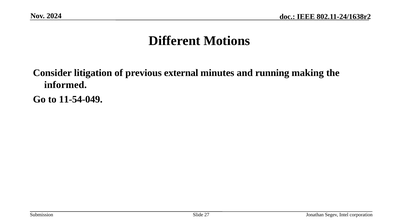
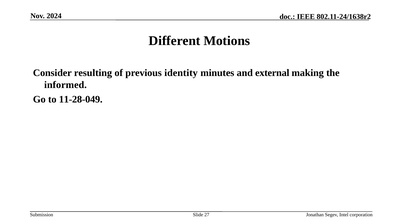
litigation: litigation -> resulting (93, 73)
external: external -> identity (181, 73)
running: running -> external (272, 73)
11-54-049: 11-54-049 -> 11-28-049 (81, 99)
